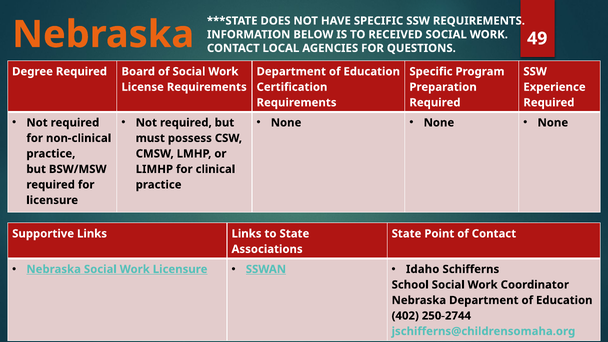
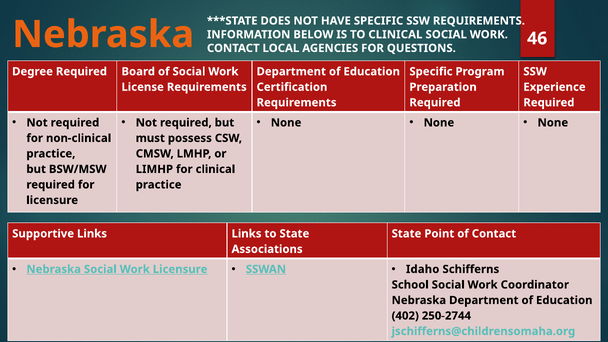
49: 49 -> 46 (537, 39)
TO RECEIVED: RECEIVED -> CLINICAL (395, 35)
